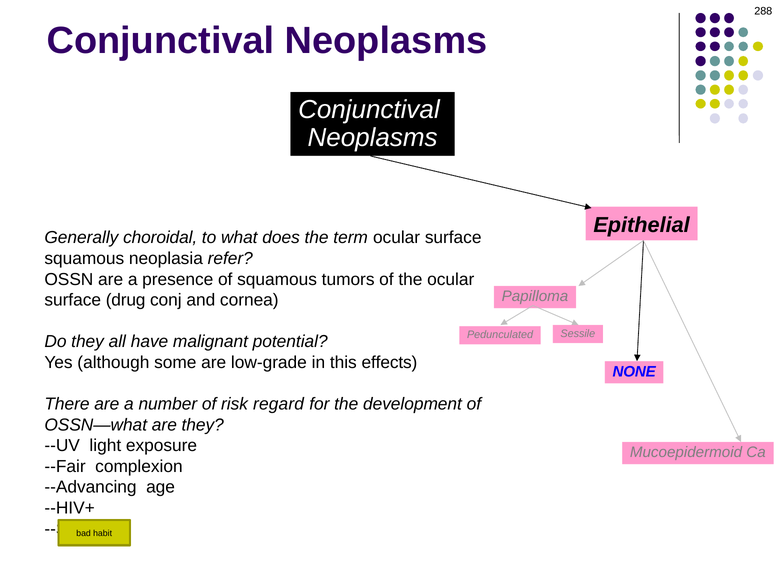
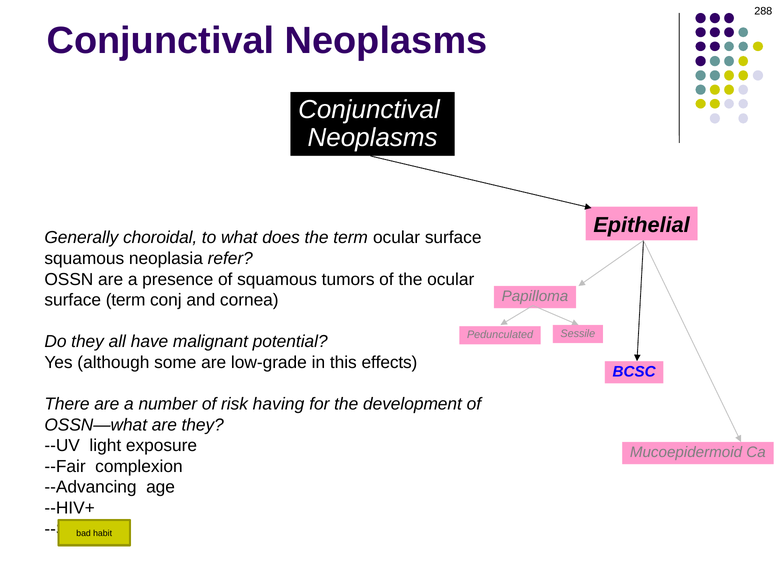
surface drug: drug -> term (126, 300)
NONE: NONE -> BCSC (634, 372)
regard: regard -> having (279, 404)
